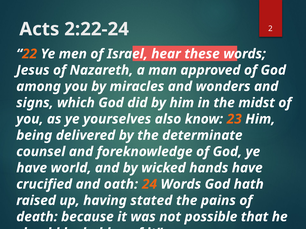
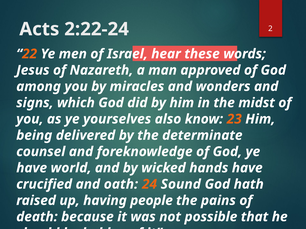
24 Words: Words -> Sound (181, 185)
stated: stated -> people (152, 201)
